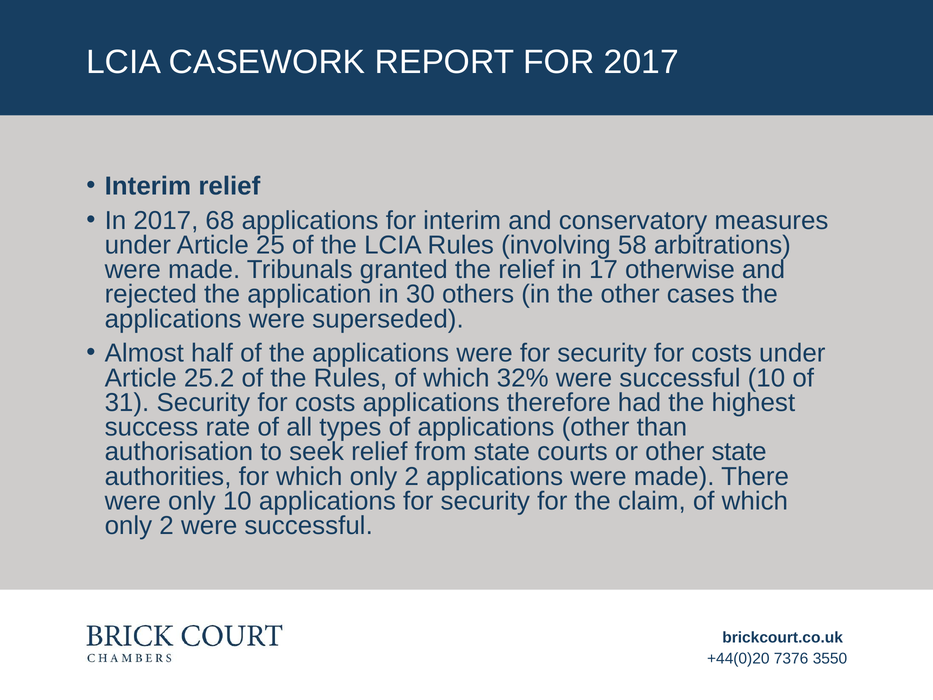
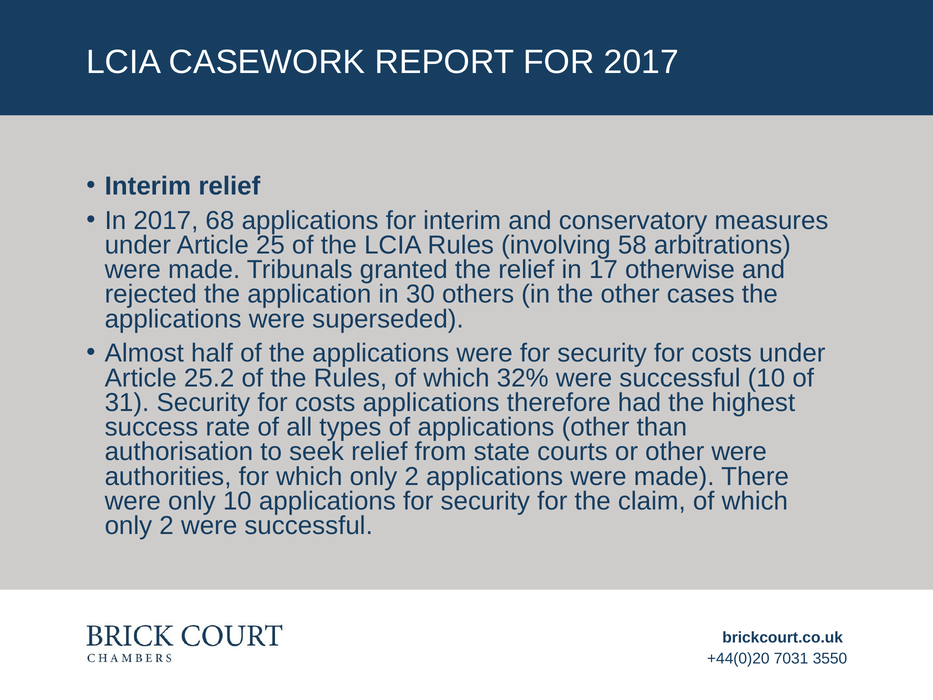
other state: state -> were (739, 452)
7376: 7376 -> 7031 (791, 658)
